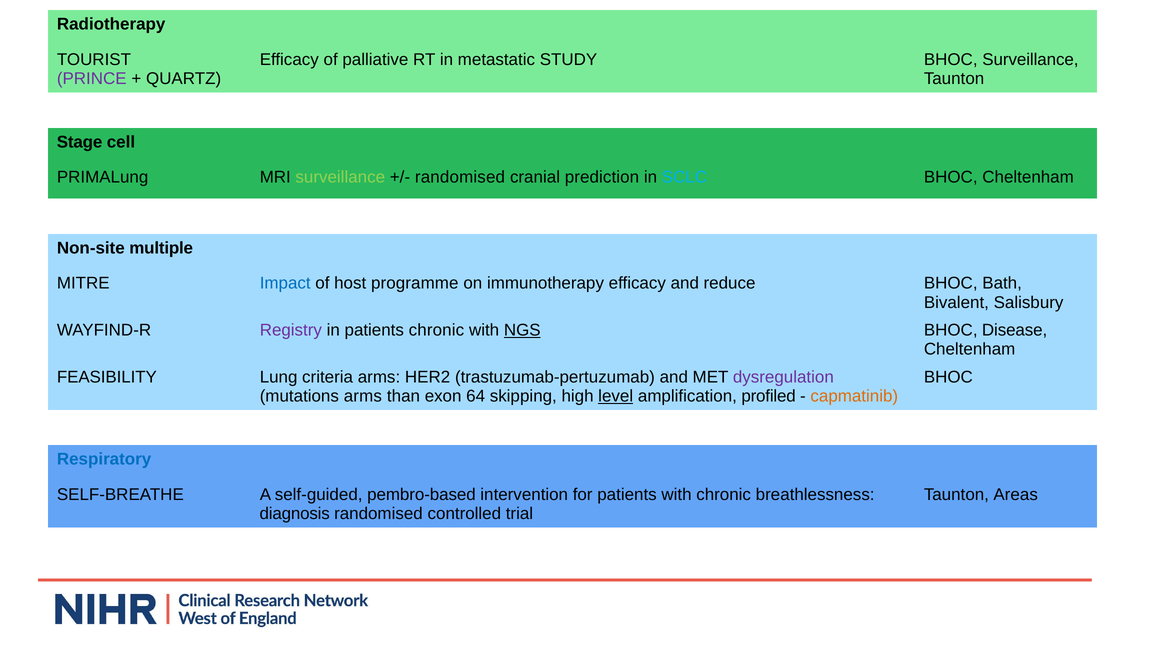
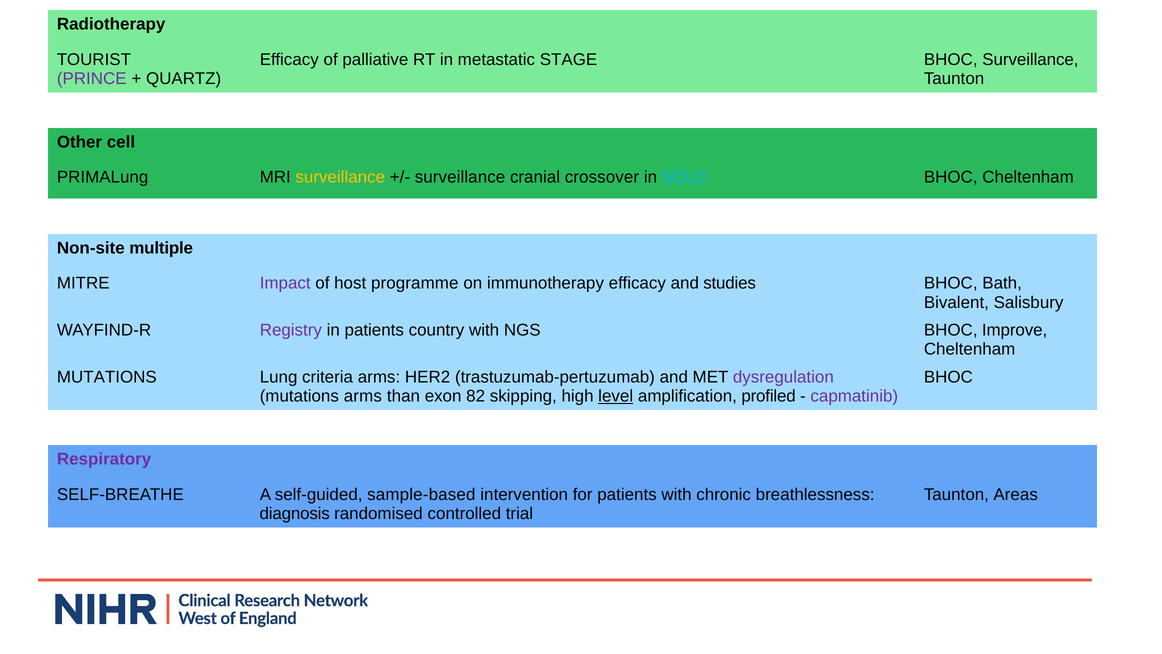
STUDY: STUDY -> STAGE (569, 60)
Stage: Stage -> Other (80, 142)
surveillance colour: light green -> yellow (340, 177)
randomised: randomised -> surveillance (460, 177)
prediction: prediction -> crossover (602, 177)
Impact colour: blue -> purple (285, 283)
reduce: reduce -> studies (730, 283)
patients chronic: chronic -> country (437, 330)
NGS underline: present -> none (522, 330)
Disease: Disease -> Improve (1015, 330)
FEASIBILITY: FEASIBILITY -> MUTATIONS (107, 377)
64: 64 -> 82 (476, 396)
capmatinib colour: orange -> purple (854, 396)
Respiratory colour: blue -> purple (104, 459)
pembro-based: pembro-based -> sample-based (421, 494)
